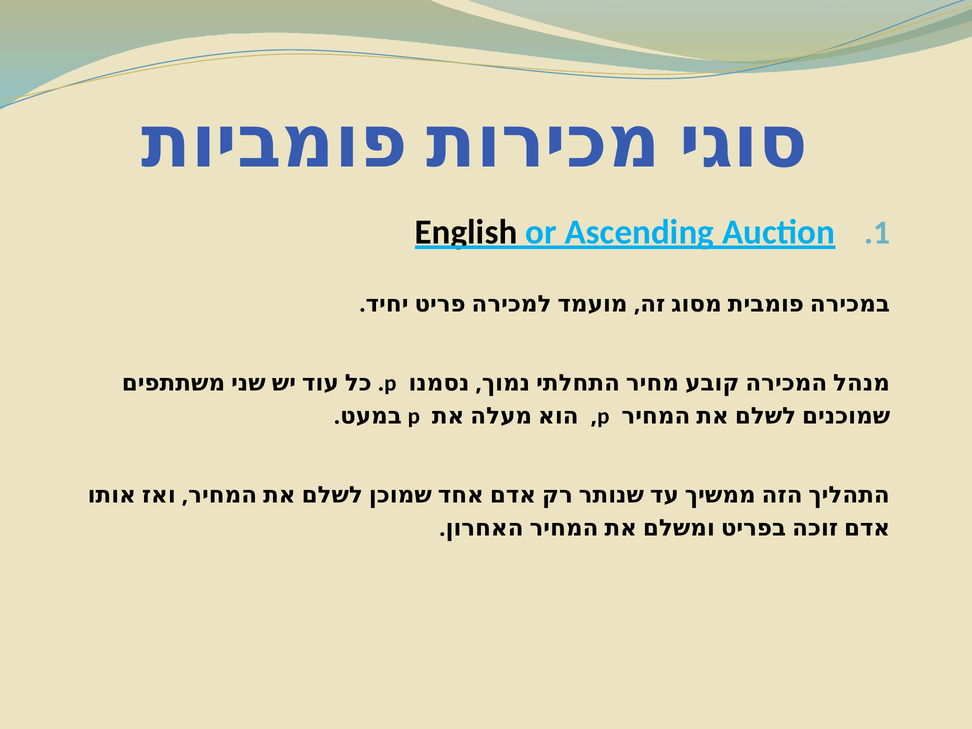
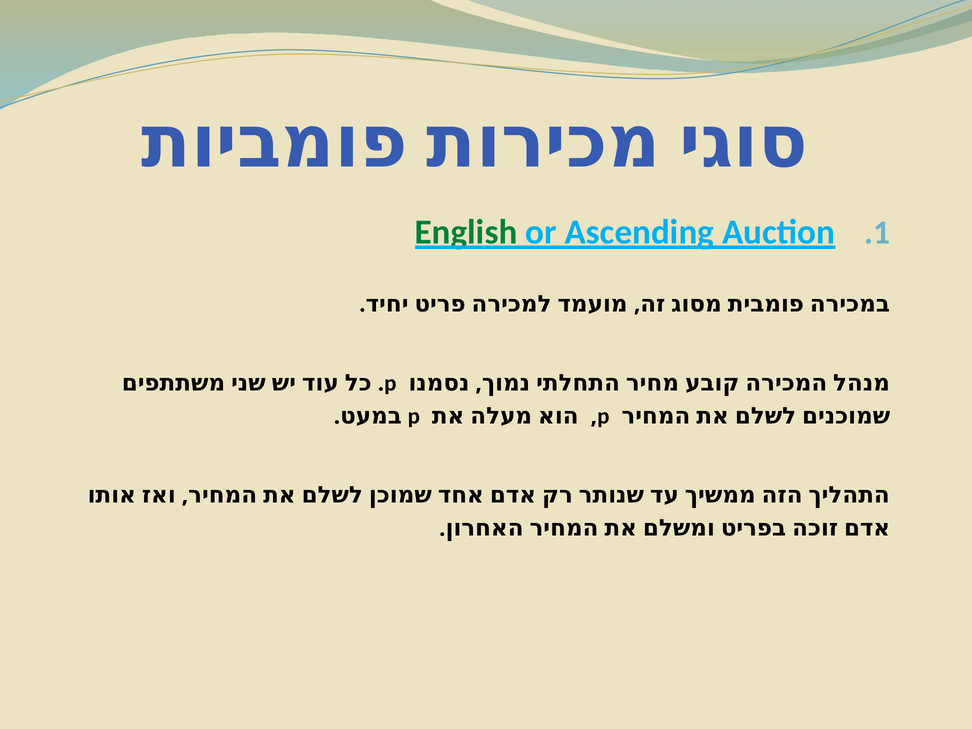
English colour: black -> green (466, 232)
